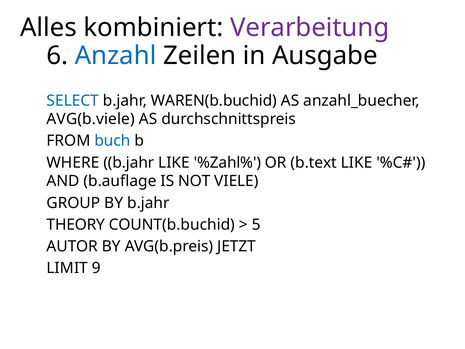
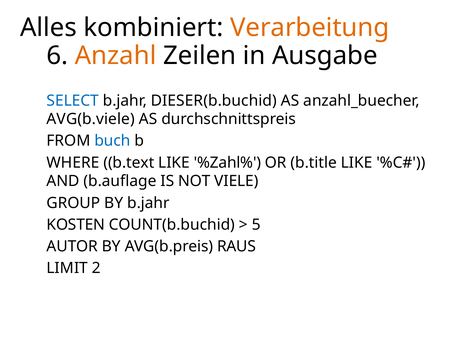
Verarbeitung colour: purple -> orange (310, 28)
Anzahl colour: blue -> orange (116, 55)
WAREN(b.buchid: WAREN(b.buchid -> DIESER(b.buchid (214, 100)
WHERE b.jahr: b.jahr -> b.text (129, 162)
b.text: b.text -> b.title (314, 162)
THEORY: THEORY -> KOSTEN (76, 224)
JETZT: JETZT -> RAUS (237, 246)
9: 9 -> 2 (96, 268)
